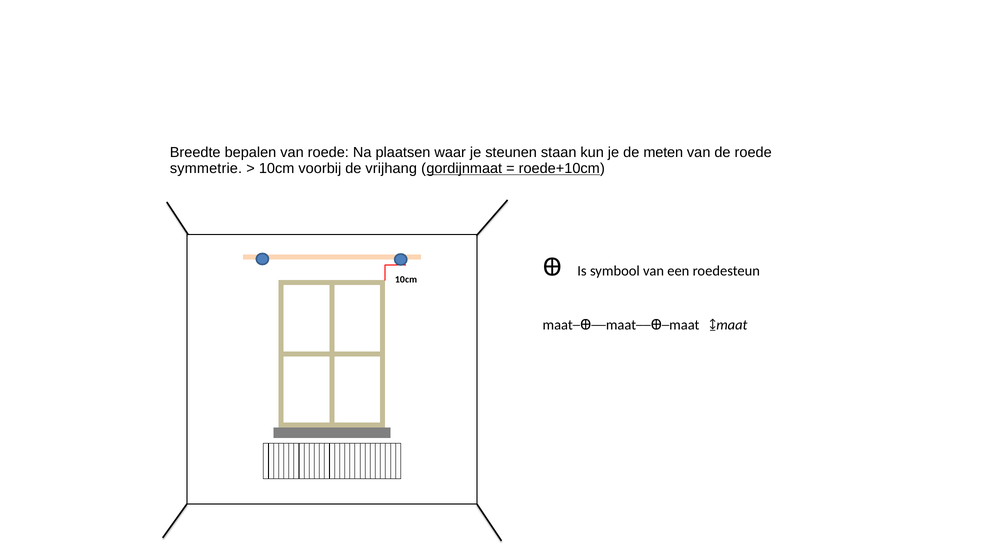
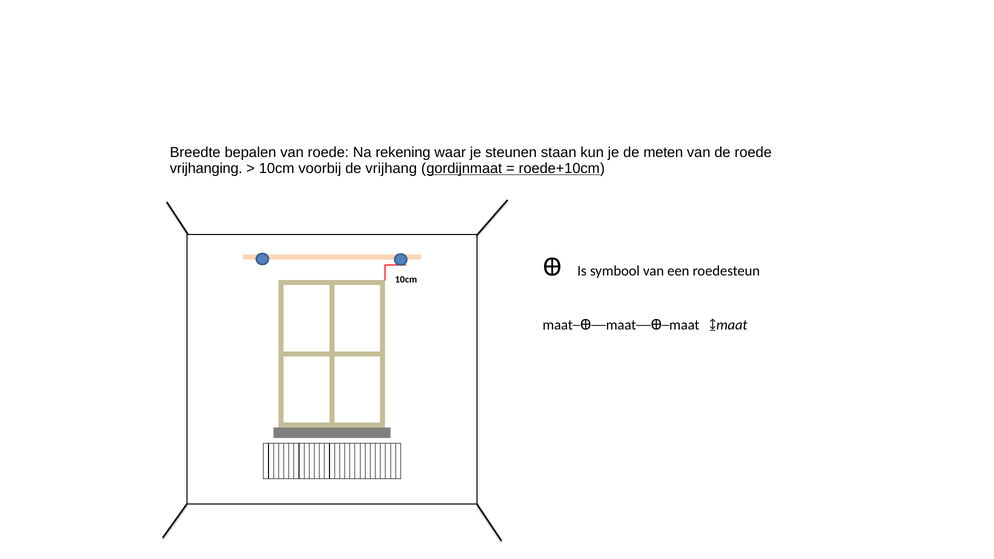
plaatsen: plaatsen -> rekening (403, 153)
symmetrie: symmetrie -> vrijhanging (206, 168)
